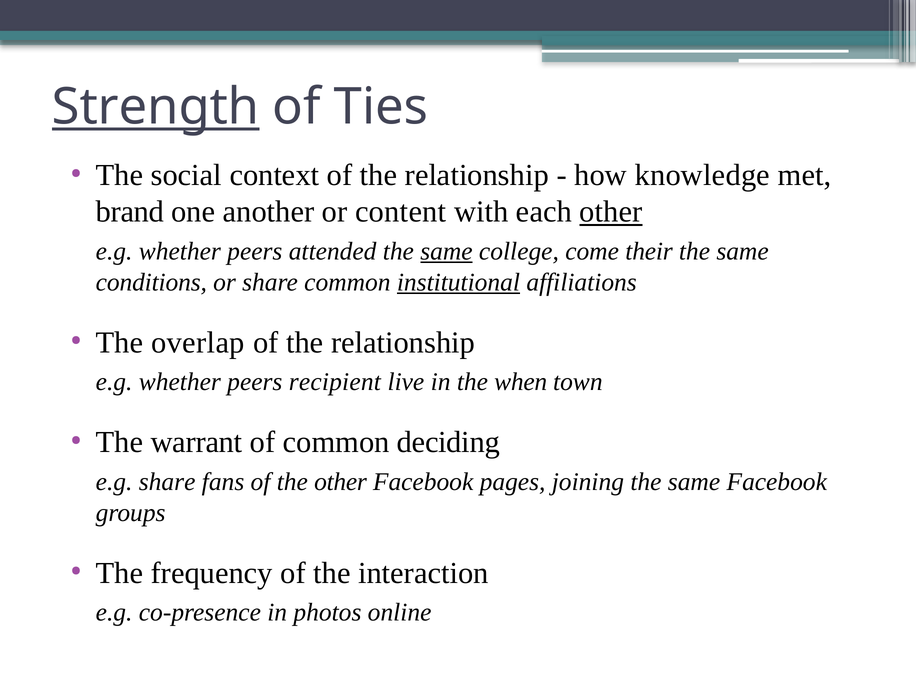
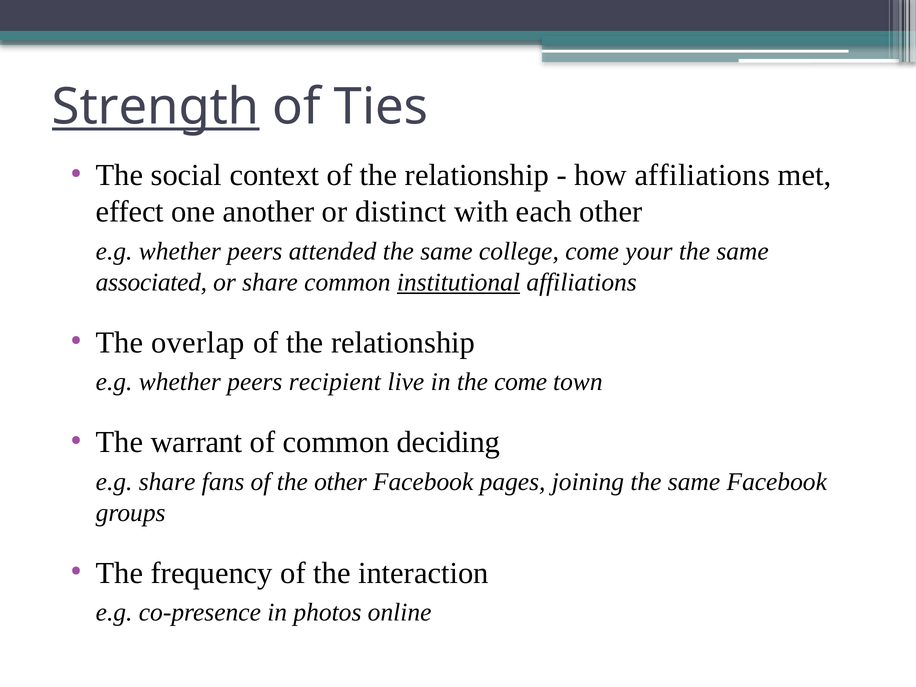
how knowledge: knowledge -> affiliations (702, 175)
brand: brand -> effect (130, 212)
content: content -> distinct (401, 212)
other underline: present -> none (611, 212)
same underline: present -> none (446, 251)
their: their -> your (649, 251)
conditions: conditions -> associated (151, 283)
the when: when -> come (521, 382)
